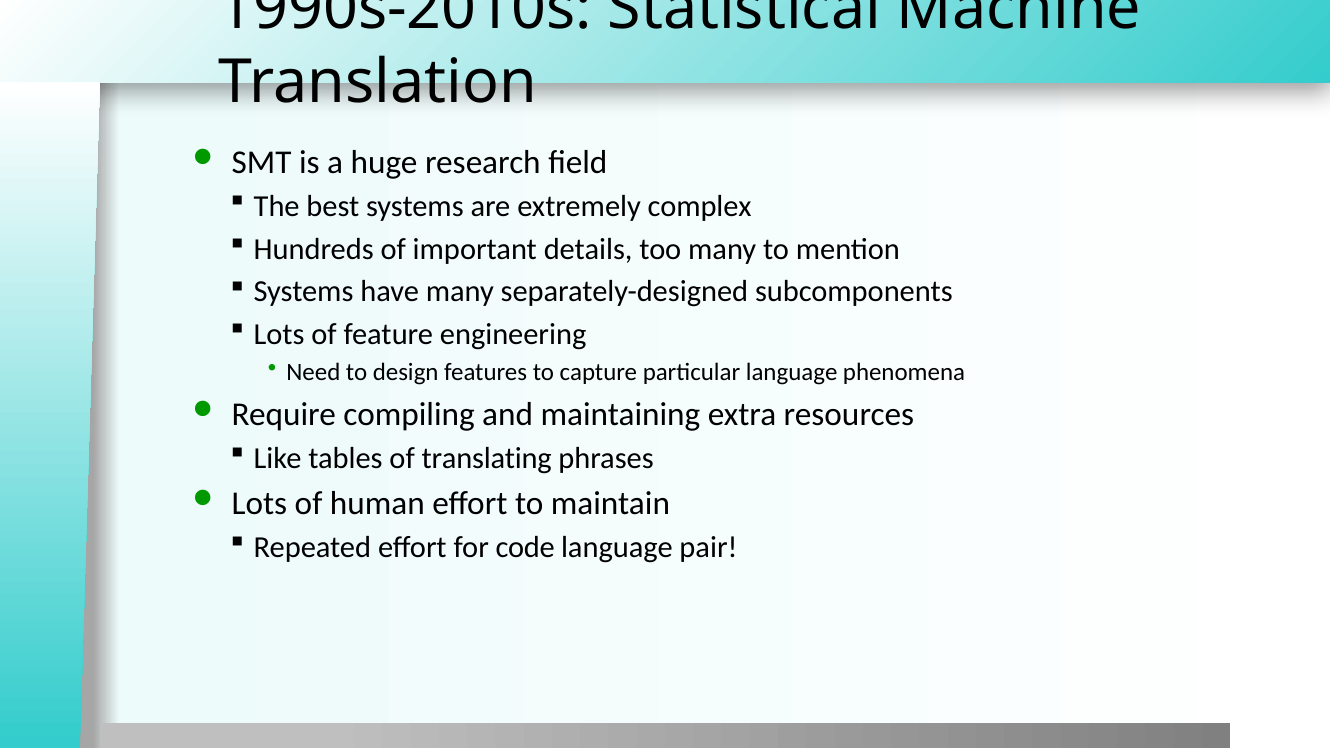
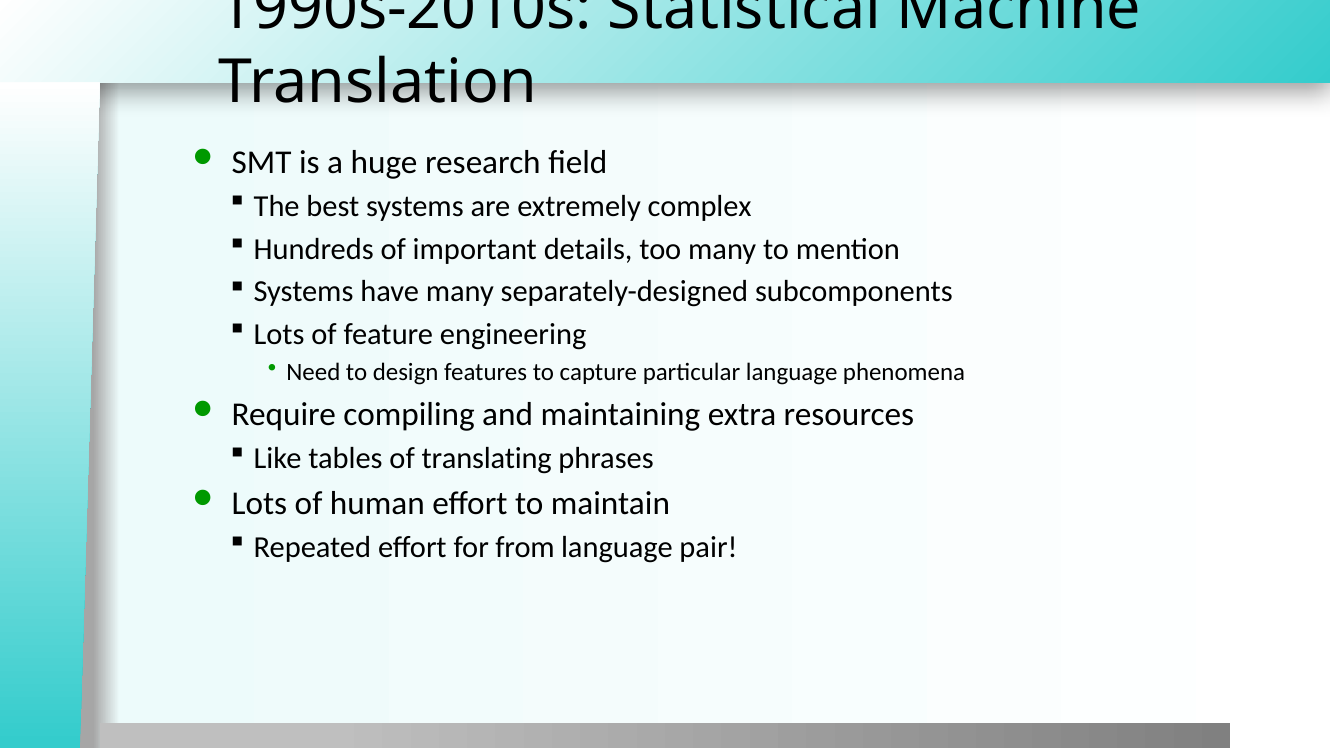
code: code -> from (525, 548)
